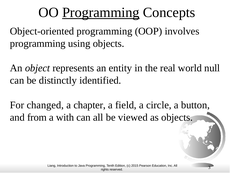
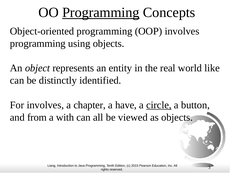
null: null -> like (212, 68)
For changed: changed -> involves (45, 105)
field: field -> have (126, 105)
circle underline: none -> present (159, 105)
